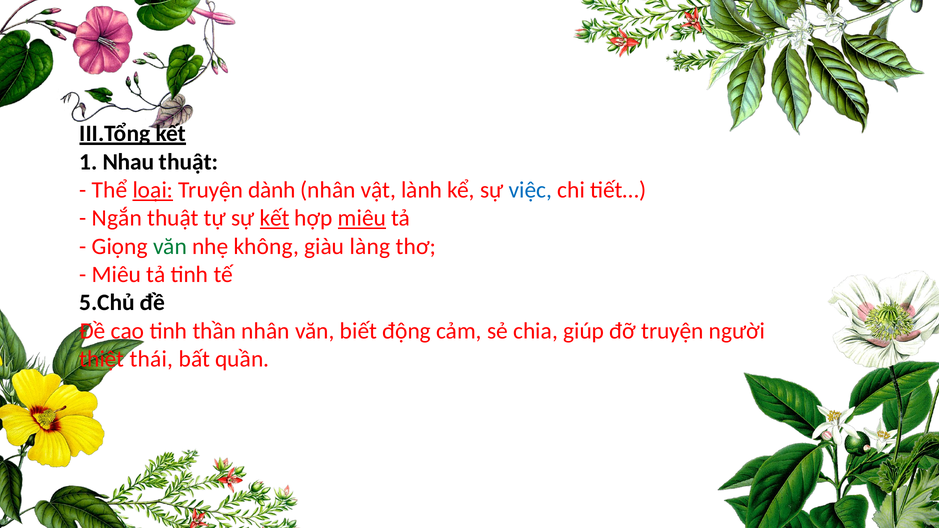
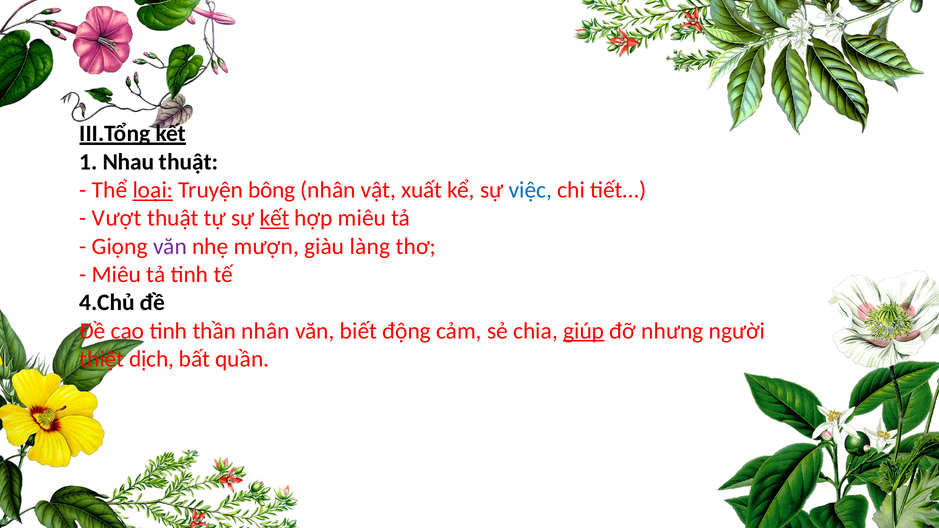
dành: dành -> bông (272, 190)
lành: lành -> xuất (422, 190)
Ngắn: Ngắn -> Vượt (117, 218)
miêu underline: present -> none (362, 218)
văn colour: green -> purple (170, 246)
không: không -> mượn (266, 246)
5.Chủ: 5.Chủ -> 4.Chủ (107, 303)
giúp underline: none -> present (584, 331)
đỡ truyện: truyện -> nhưng (672, 331)
thái: thái -> dịch (152, 359)
